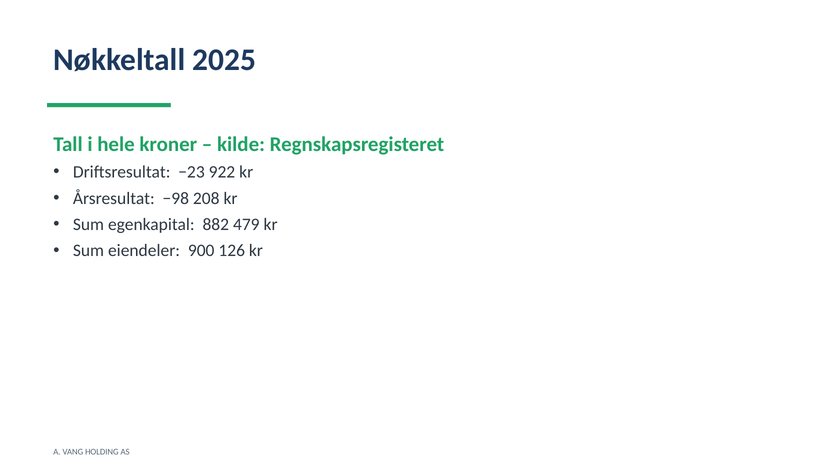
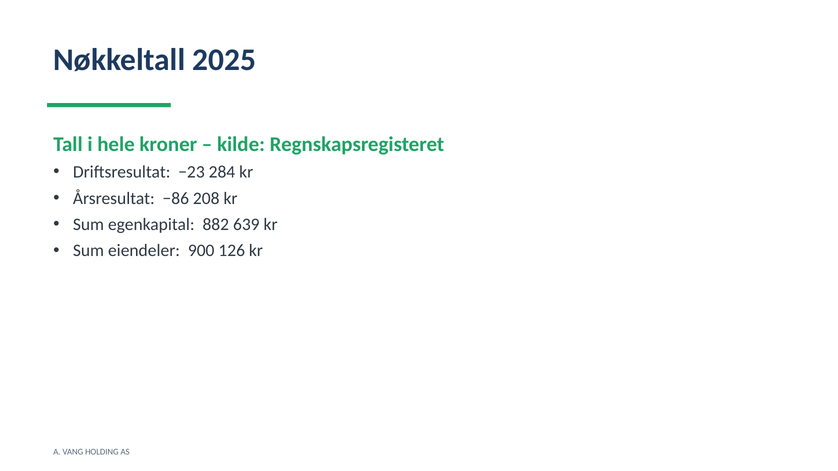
922: 922 -> 284 (222, 172)
−98: −98 -> −86 (176, 199)
479: 479 -> 639 (246, 225)
